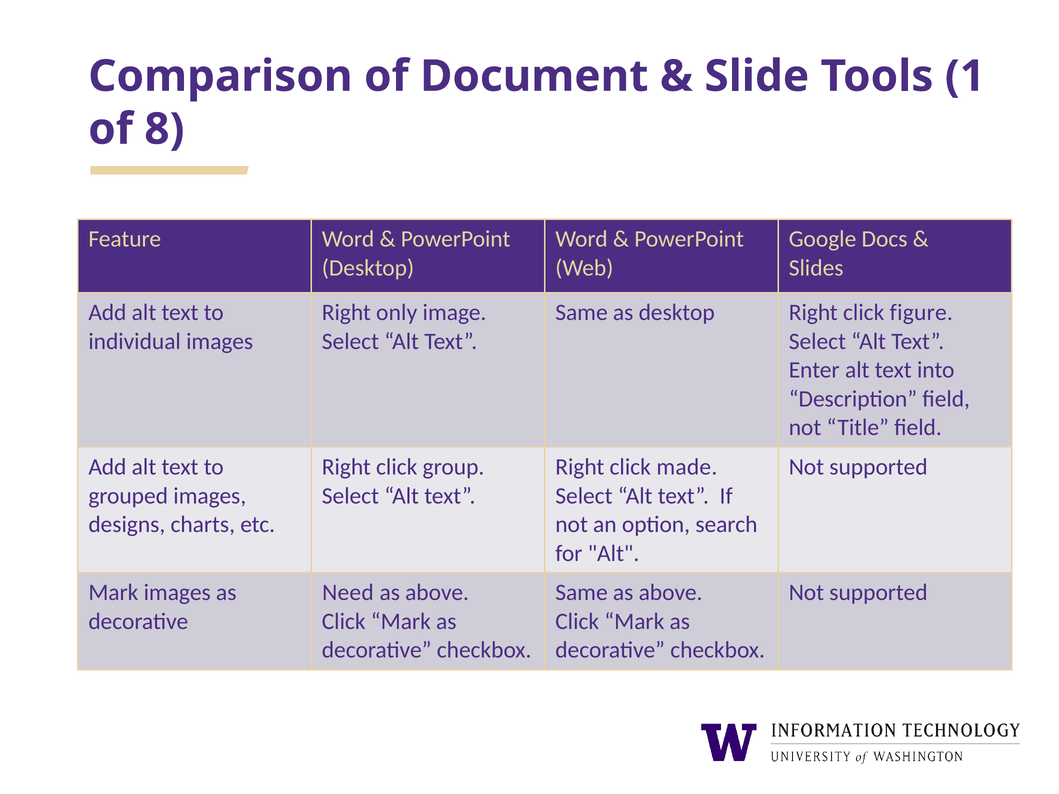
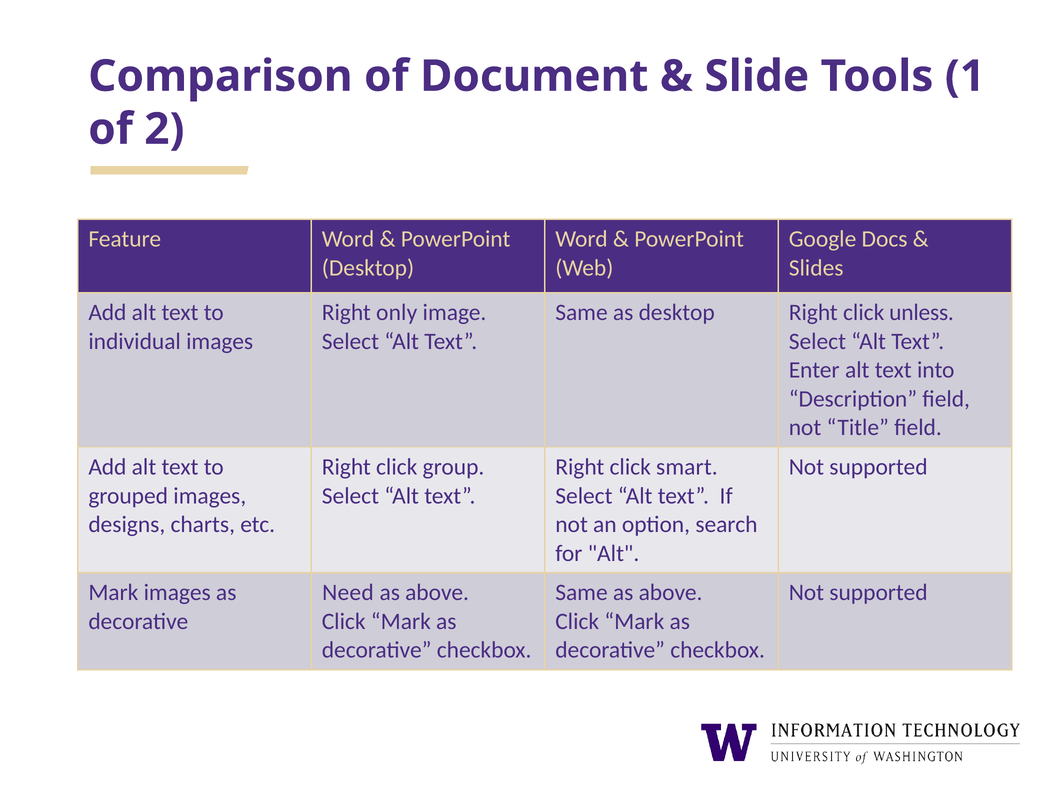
8: 8 -> 2 (164, 129)
figure: figure -> unless (922, 313)
made: made -> smart (687, 467)
